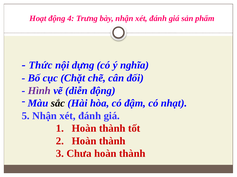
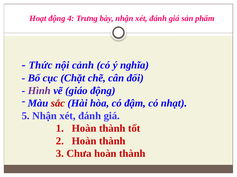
dựng: dựng -> cảnh (83, 65)
diễn: diễn -> giáo (76, 91)
sắc colour: black -> red (58, 104)
